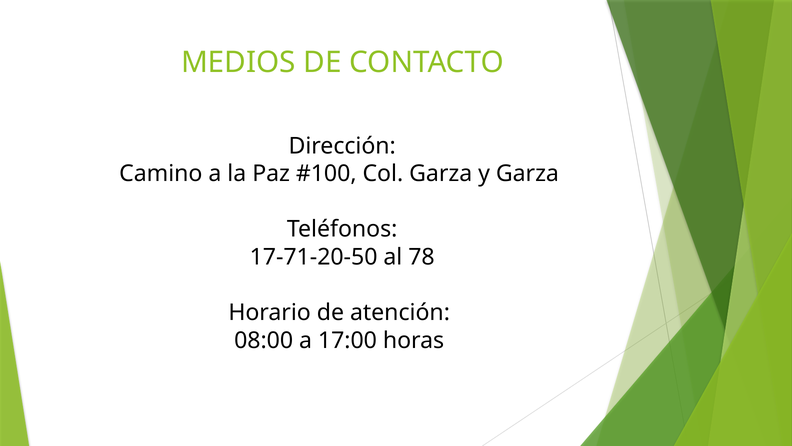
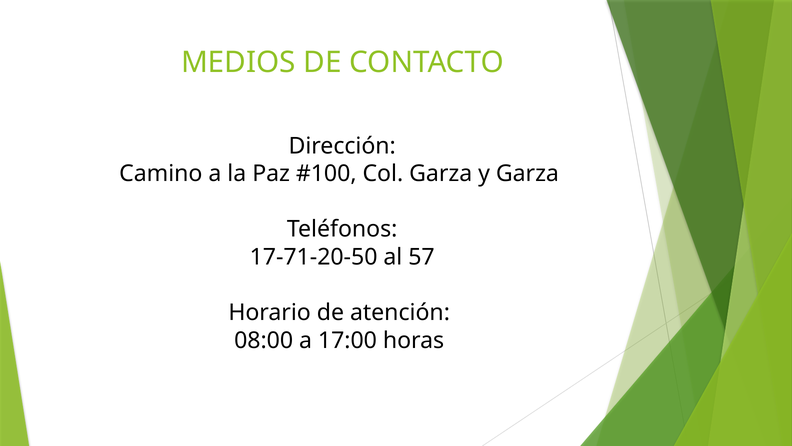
78: 78 -> 57 (422, 257)
